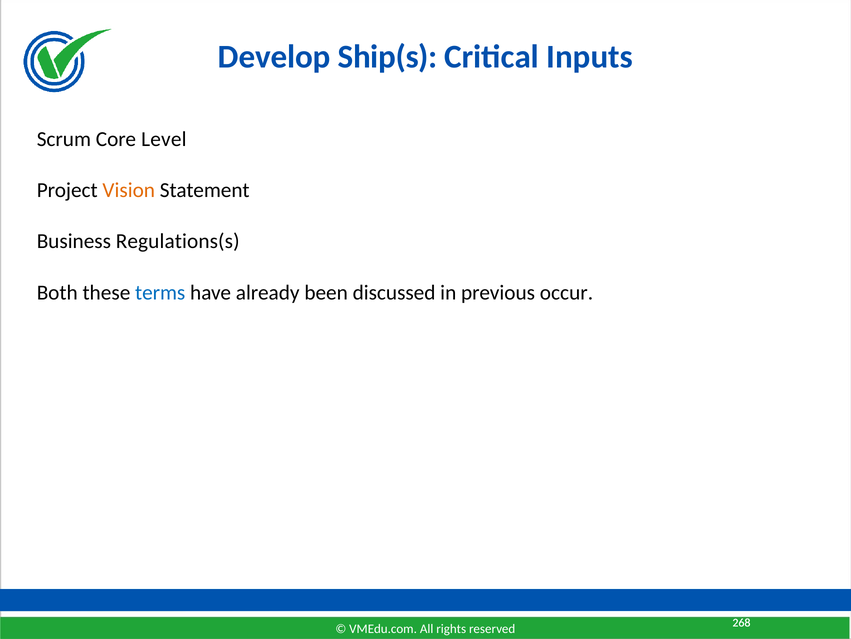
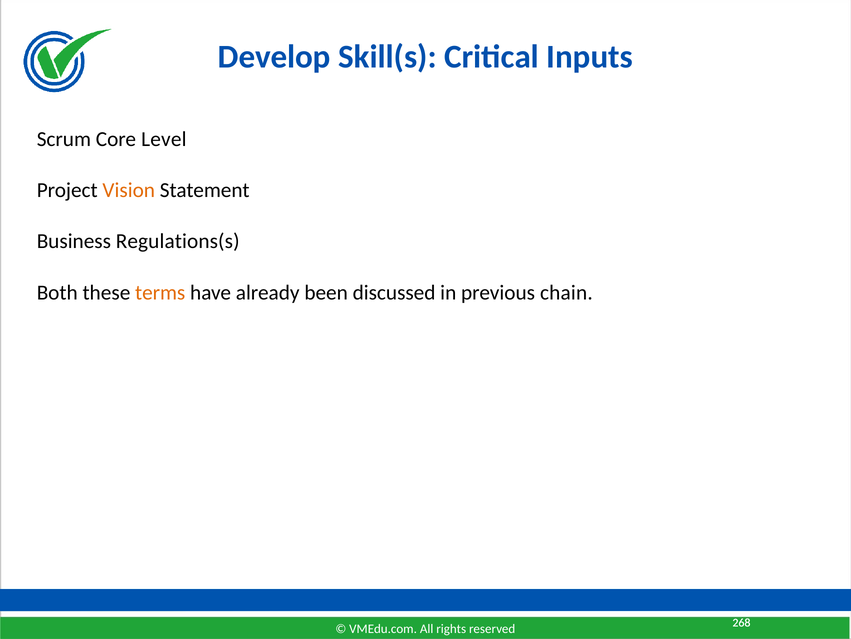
Ship(s: Ship(s -> Skill(s (387, 57)
terms colour: blue -> orange (160, 292)
occur: occur -> chain (566, 292)
